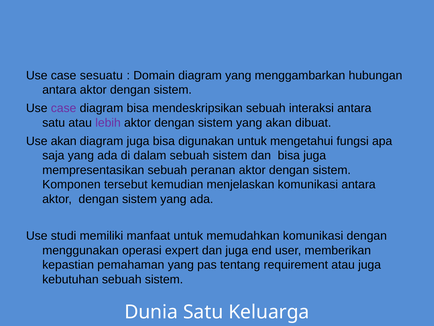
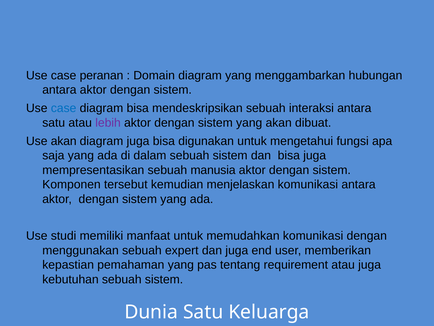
sesuatu: sesuatu -> peranan (102, 75)
case colour: purple -> blue (64, 108)
peranan: peranan -> manusia (213, 170)
menggunakan operasi: operasi -> sebuah (142, 250)
